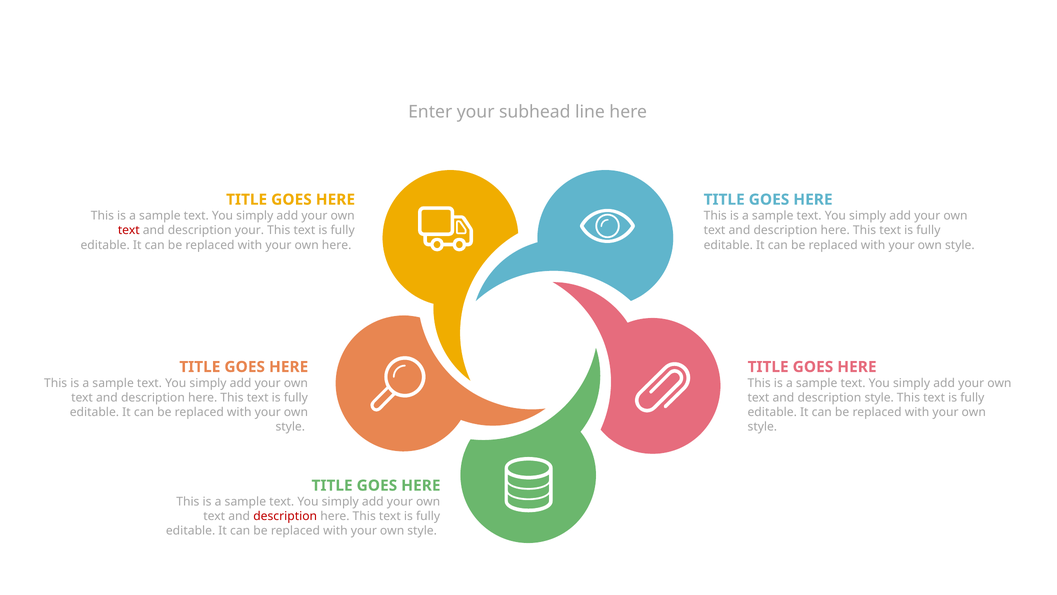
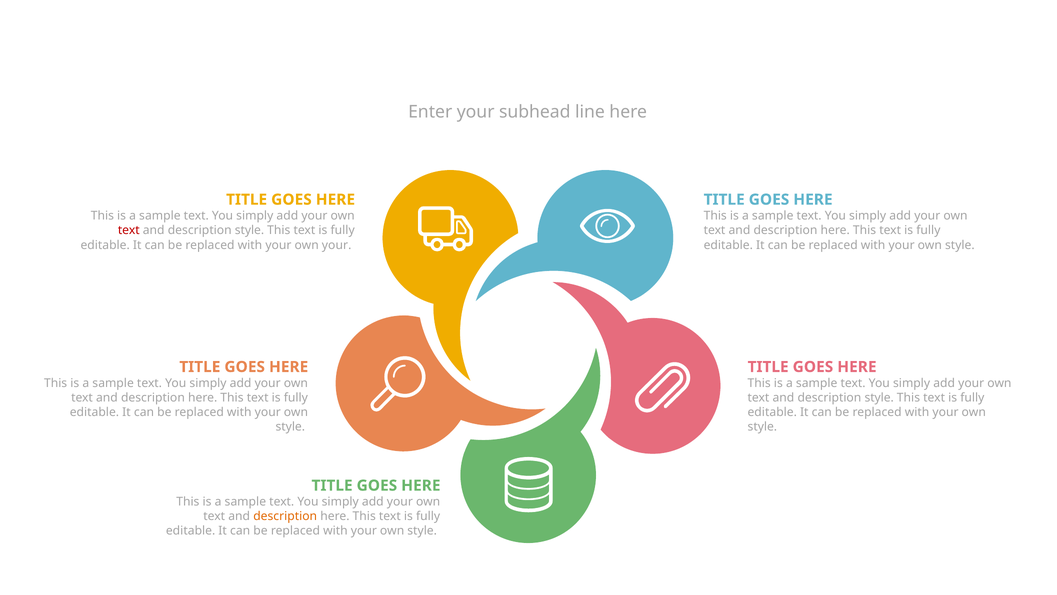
your: your -> style (249, 230)
own here: here -> your (337, 245)
description colour: red -> orange (285, 516)
